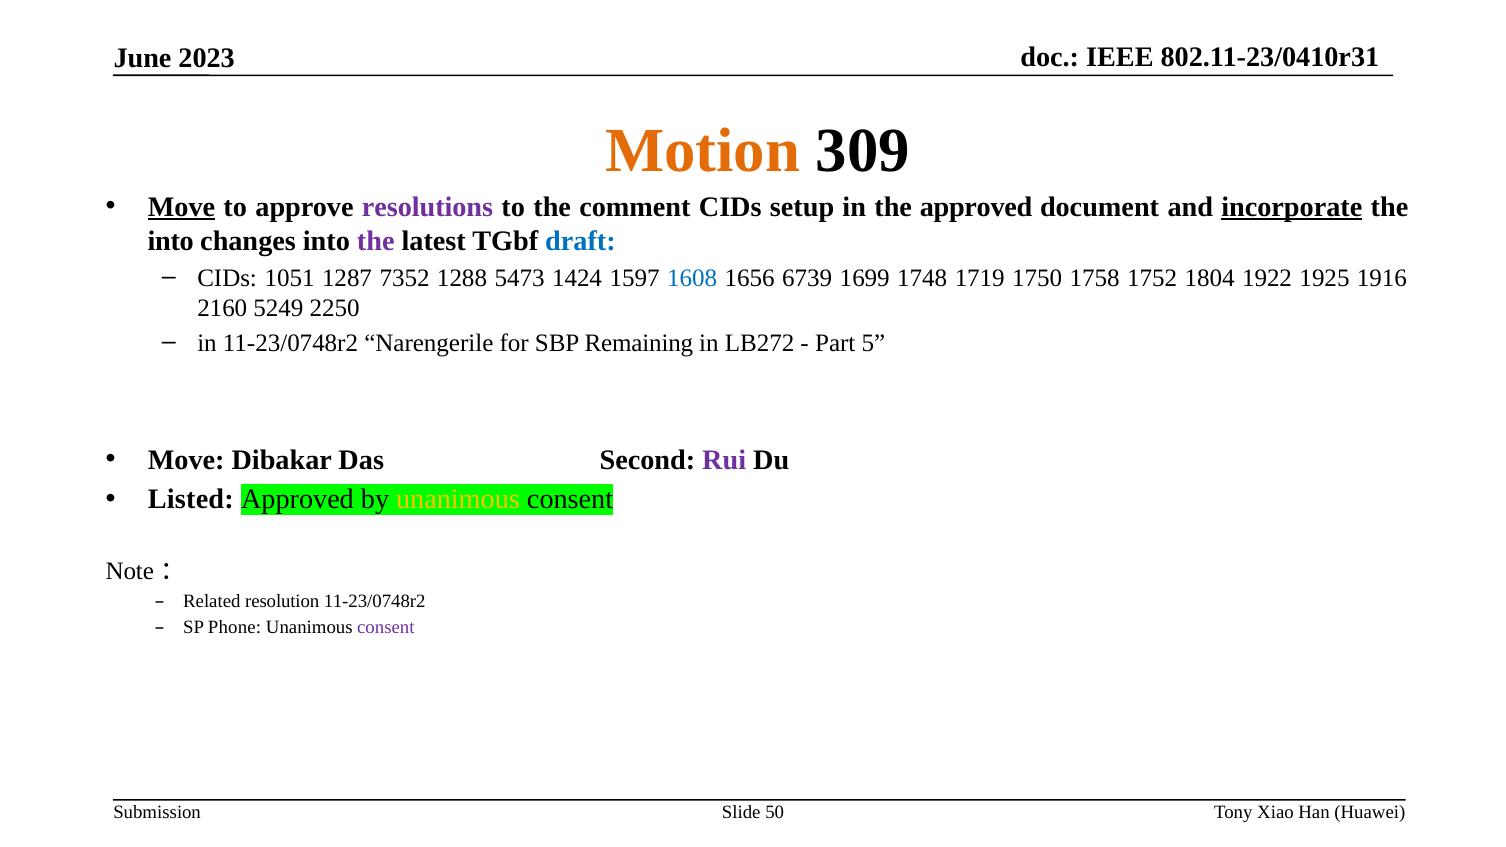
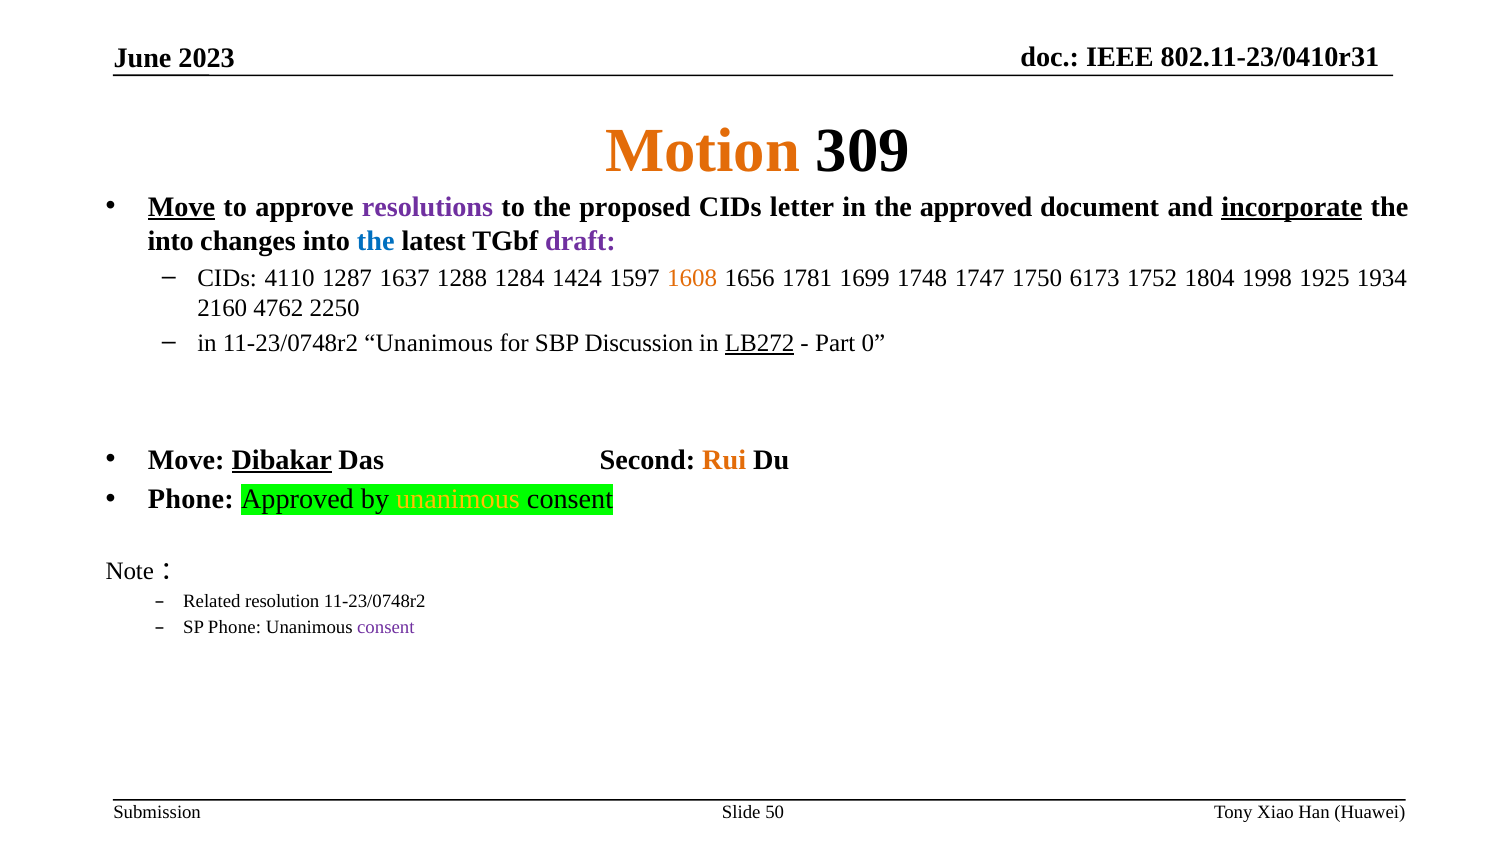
comment: comment -> proposed (635, 207)
setup: setup -> letter (802, 207)
the colour: purple -> blue (376, 241)
draft colour: blue -> purple (580, 241)
1051: 1051 -> 4110 (290, 278)
7352: 7352 -> 1637 (405, 278)
5473: 5473 -> 1284 (520, 278)
1608 colour: blue -> orange (692, 278)
6739: 6739 -> 1781 (807, 278)
1719: 1719 -> 1747 (980, 278)
1758: 1758 -> 6173 (1095, 278)
1922: 1922 -> 1998 (1267, 278)
1916: 1916 -> 1934 (1382, 278)
5249: 5249 -> 4762 (278, 308)
11-23/0748r2 Narengerile: Narengerile -> Unanimous (429, 343)
Remaining: Remaining -> Discussion (639, 343)
LB272 underline: none -> present (760, 343)
5: 5 -> 0 (873, 343)
Dibakar underline: none -> present (282, 460)
Rui colour: purple -> orange (724, 460)
Listed: Listed -> Phone (191, 500)
